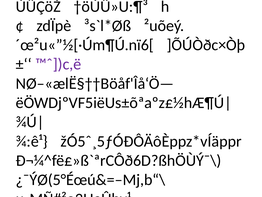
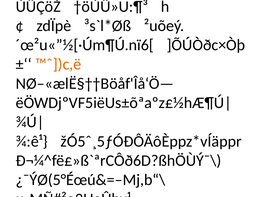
™ˆ])c,ë colour: purple -> orange (58, 64)
